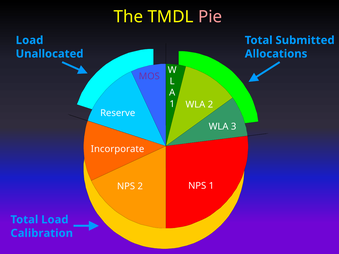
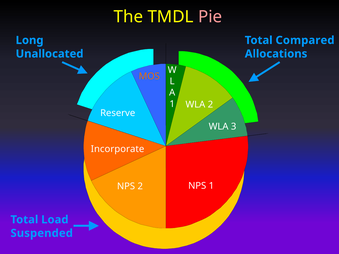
Load: Load -> Long (30, 40)
Submitted: Submitted -> Compared (305, 40)
MOS colour: purple -> orange (149, 76)
Calibration: Calibration -> Suspended (42, 233)
